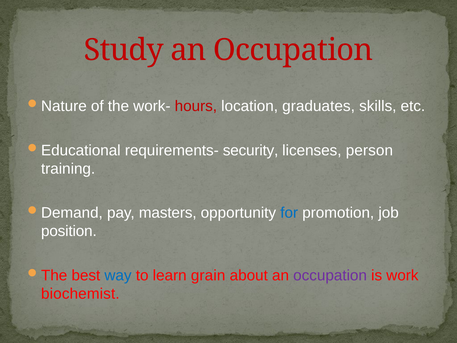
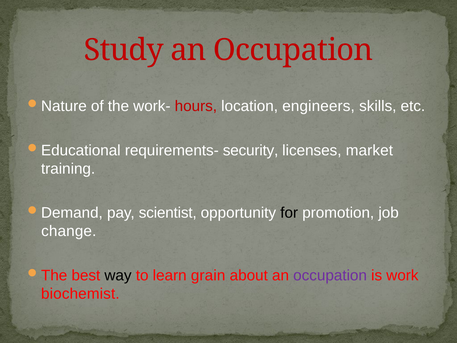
graduates: graduates -> engineers (319, 106)
person: person -> market (369, 150)
masters: masters -> scientist (168, 213)
for colour: blue -> black (289, 213)
position: position -> change (69, 231)
way colour: blue -> black (118, 275)
